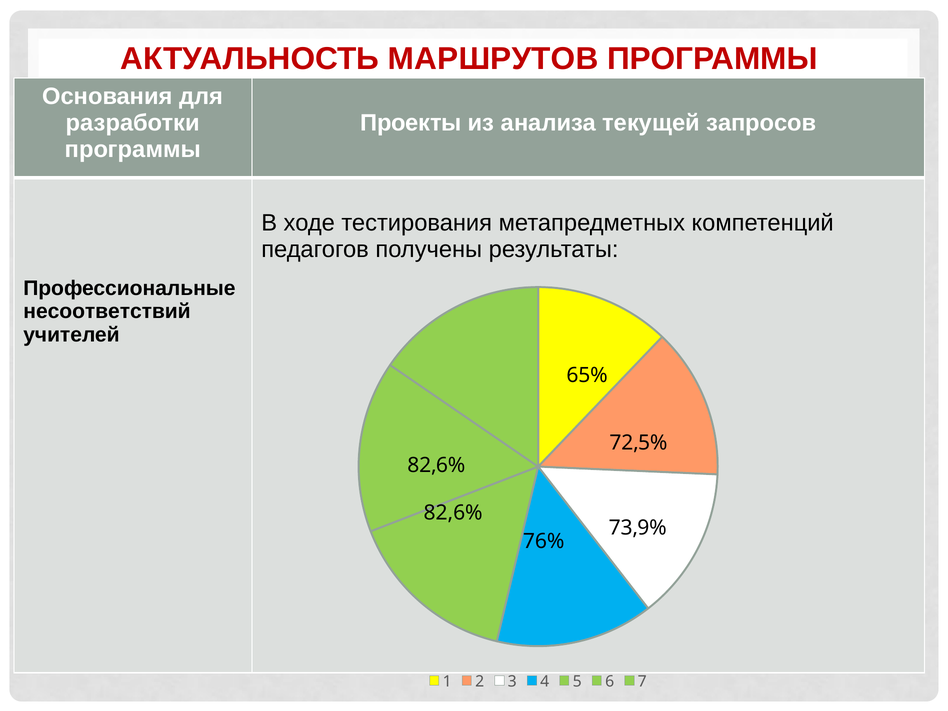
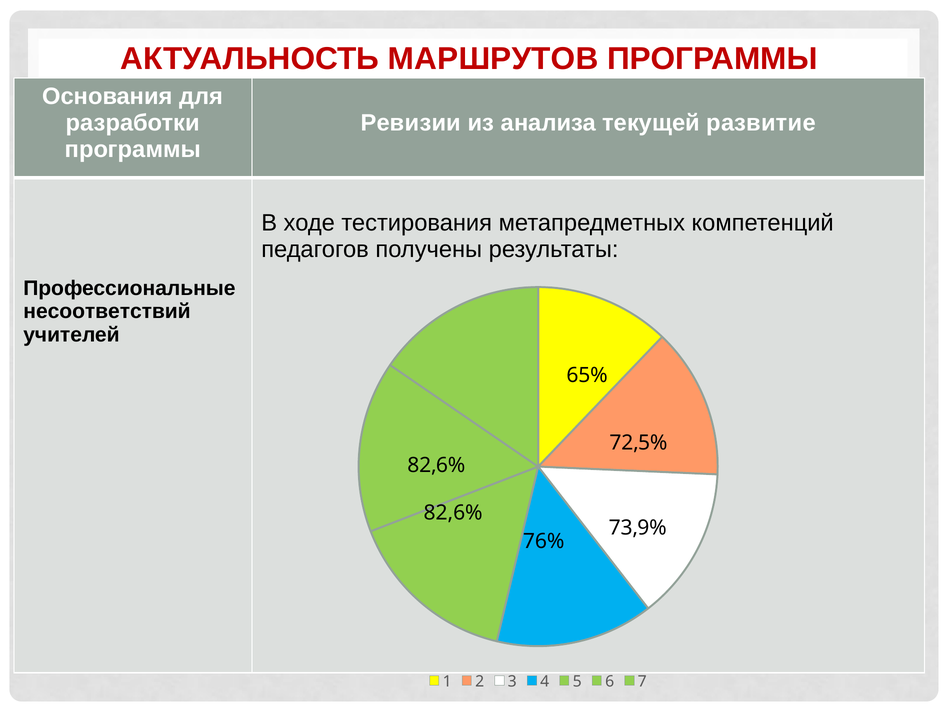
Проекты: Проекты -> Ревизии (411, 123)
запросов: запросов -> развитие (761, 123)
